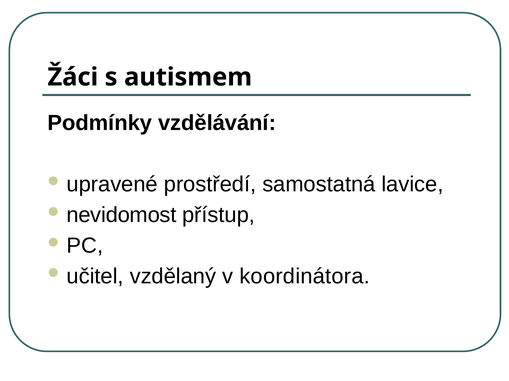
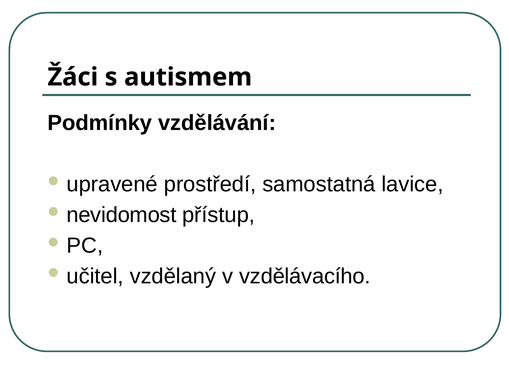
koordinátora: koordinátora -> vzdělávacího (305, 277)
